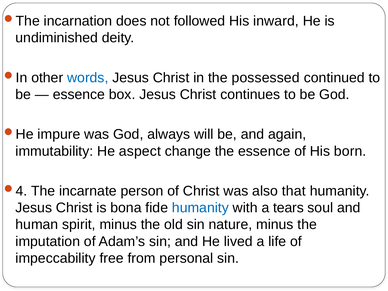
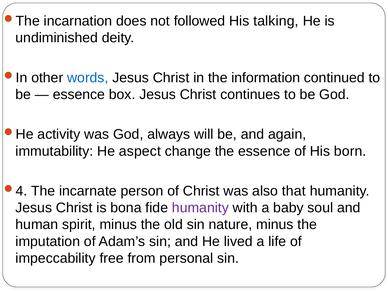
inward: inward -> talking (276, 21)
possessed: possessed -> information (266, 78)
impure: impure -> activity (59, 134)
humanity colour: blue -> purple (200, 208)
tears: tears -> baby (288, 208)
